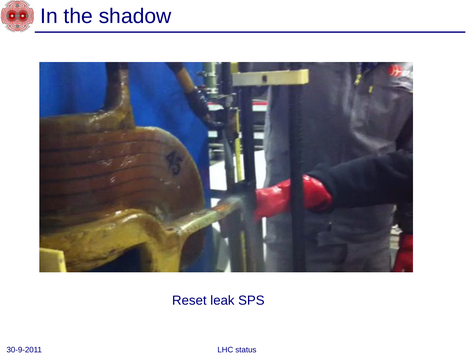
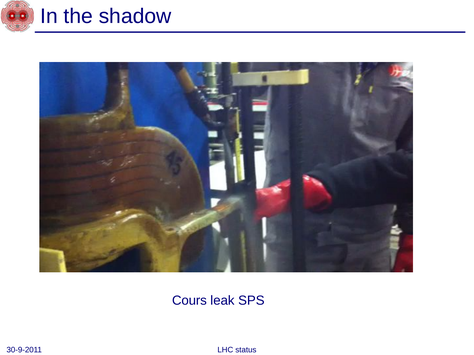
Reset: Reset -> Cours (189, 301)
